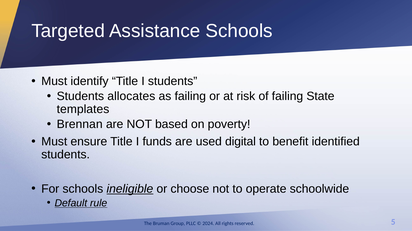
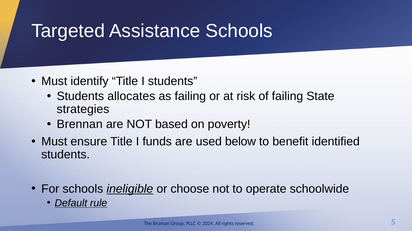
templates: templates -> strategies (83, 110)
digital: digital -> below (241, 142)
